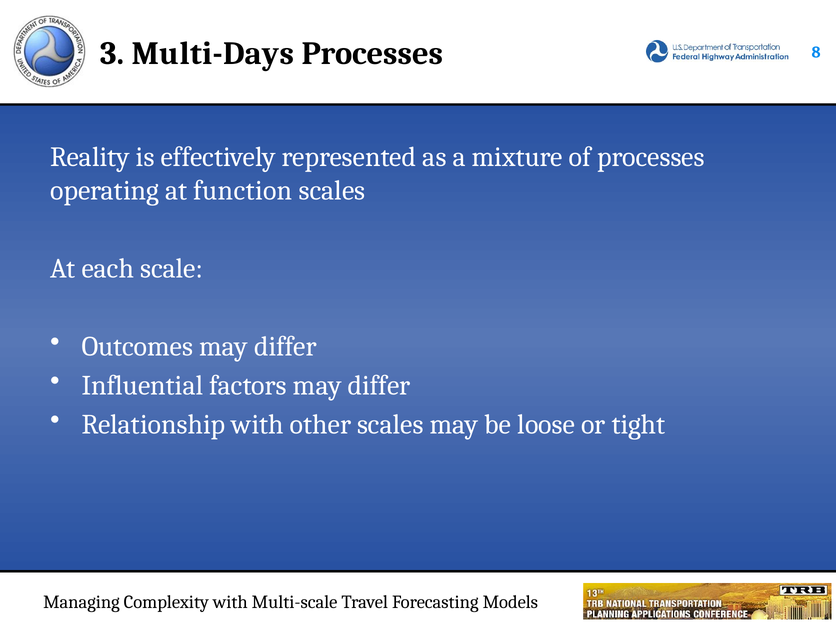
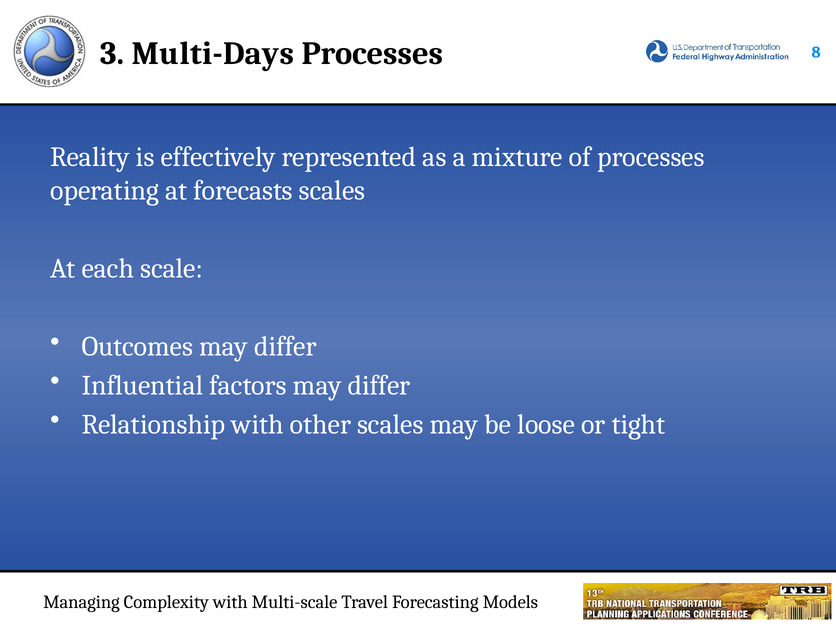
function: function -> forecasts (243, 191)
